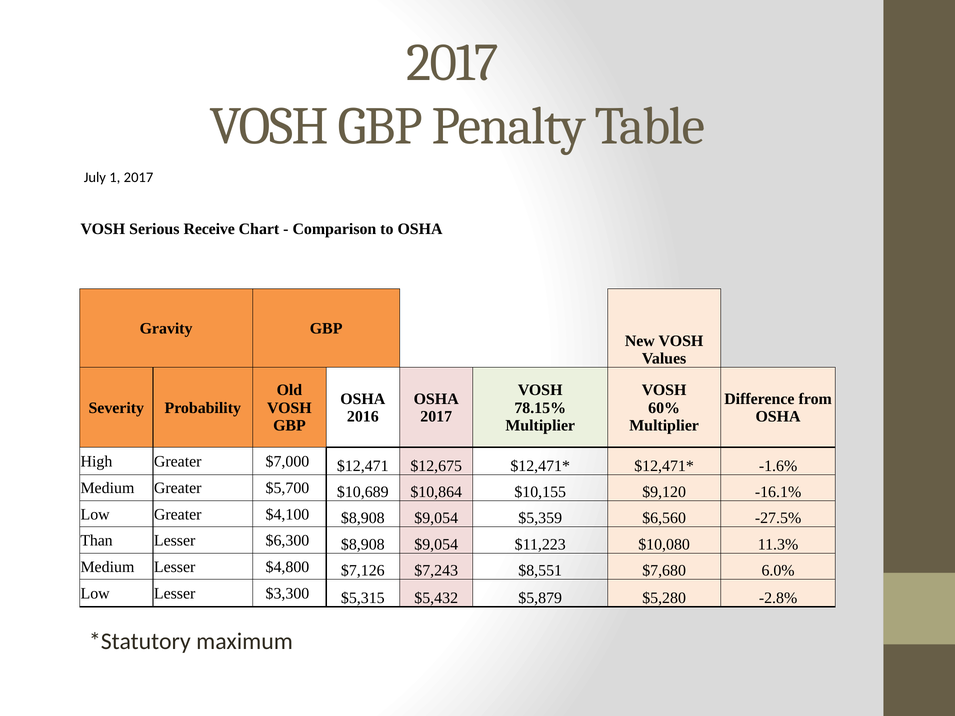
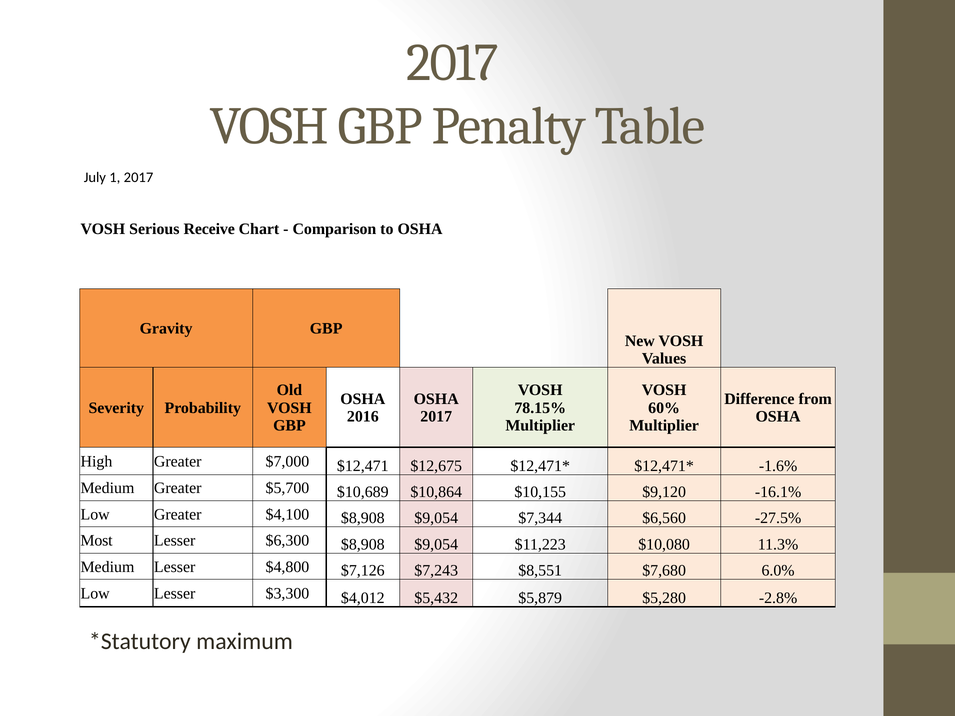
$5,359: $5,359 -> $7,344 (540, 518)
Than: Than -> Most (97, 541)
$5,315: $5,315 -> $4,012 (363, 598)
